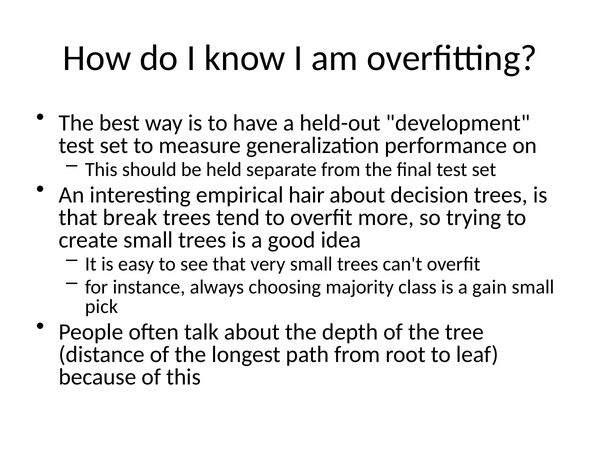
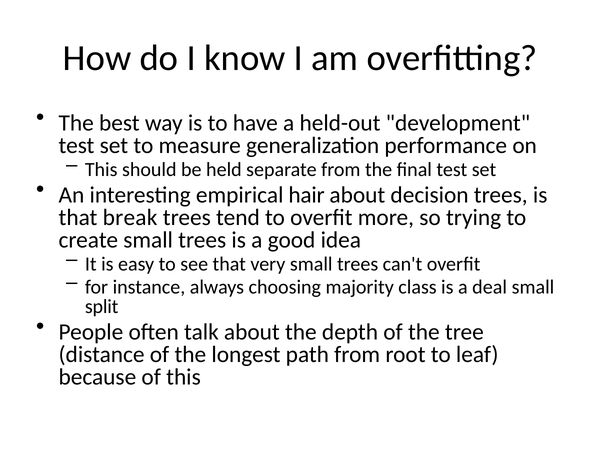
gain: gain -> deal (490, 287)
pick: pick -> split (102, 306)
